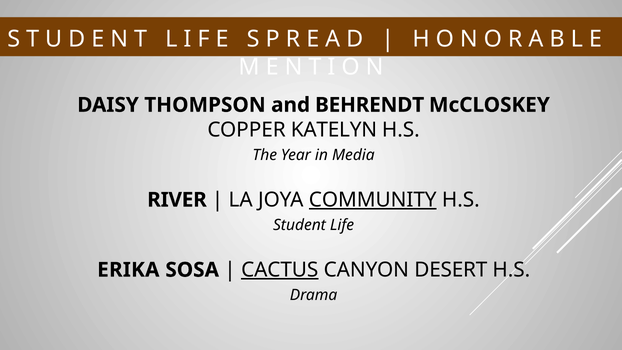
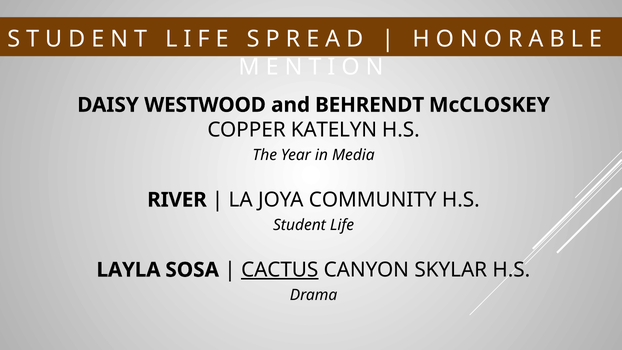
THOMPSON: THOMPSON -> WESTWOOD (205, 105)
COMMUNITY underline: present -> none (373, 200)
ERIKA: ERIKA -> LAYLA (129, 270)
DESERT: DESERT -> SKYLAR (451, 270)
